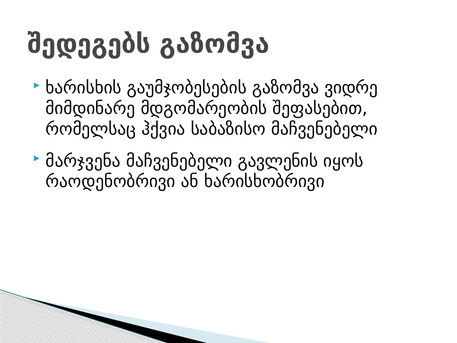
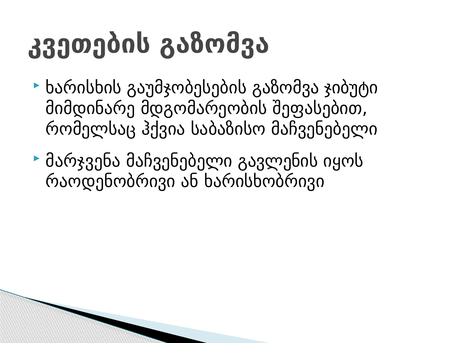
შედეგებს: შედეგებს -> კვეთების (89, 44)
ვიდრე: ვიდრე -> ჯიბუტი (351, 88)
